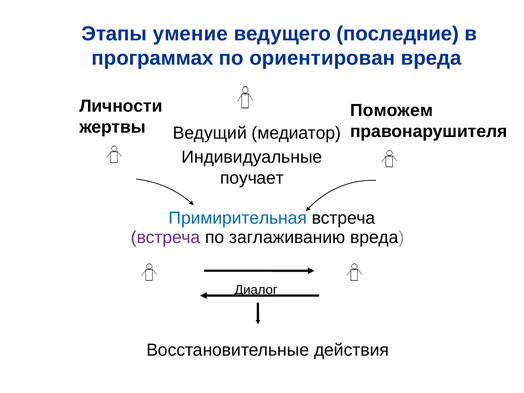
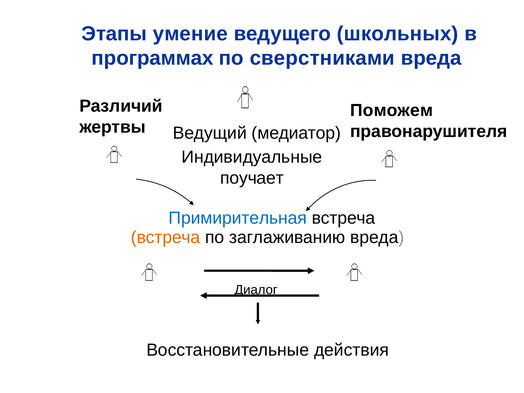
последние: последние -> школьных (398, 34)
ориентирован: ориентирован -> сверстниками (322, 58)
Личности: Личности -> Различий (121, 106)
встреча colour: purple -> orange (166, 237)
